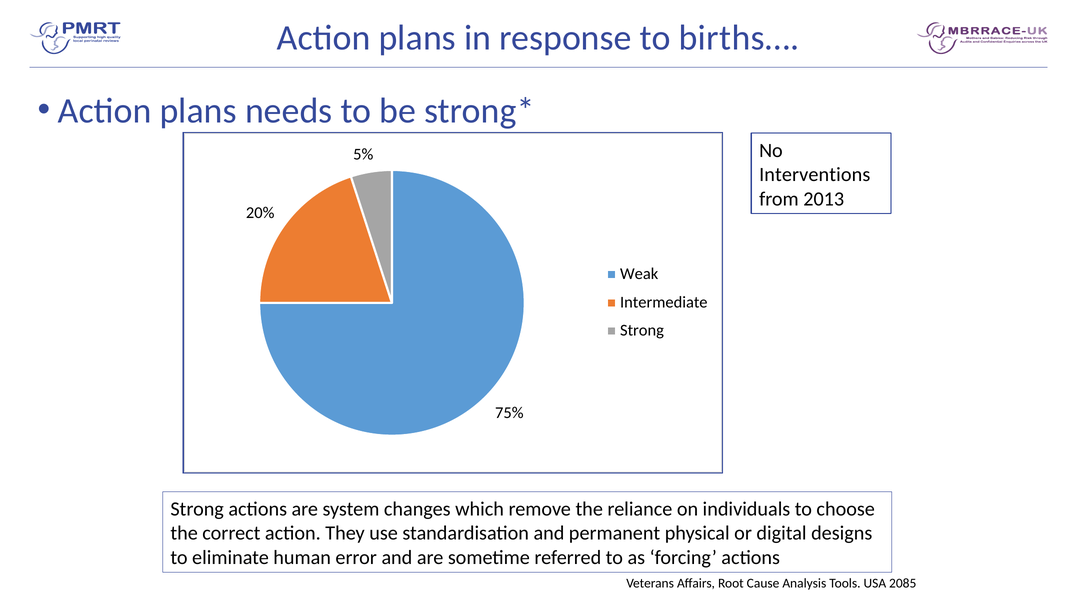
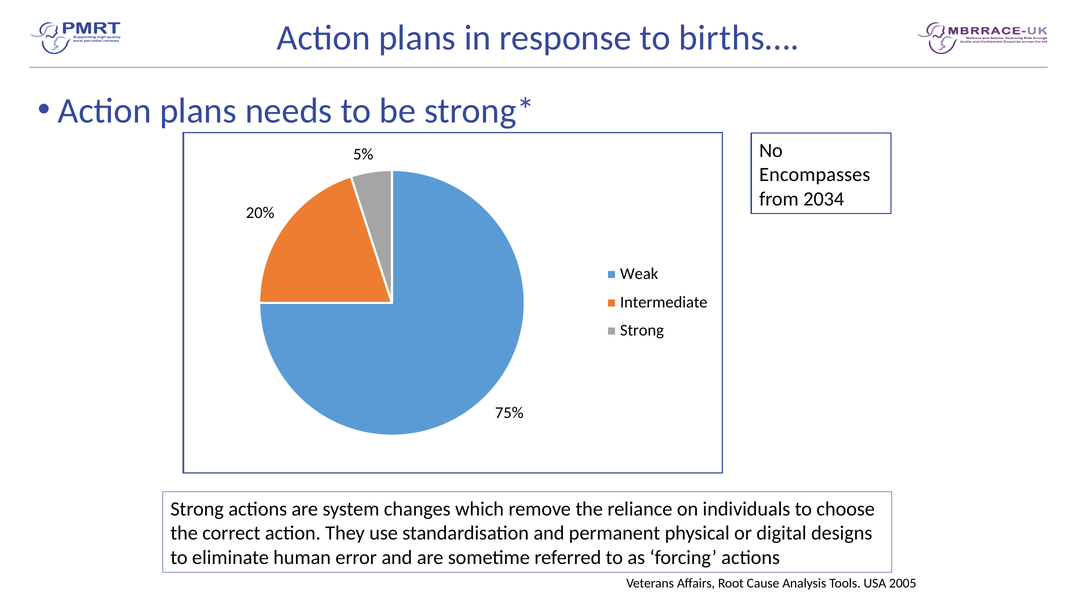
Interventions: Interventions -> Encompasses (815, 175)
2013: 2013 -> 2034 (824, 199)
2085: 2085 -> 2005 (903, 583)
